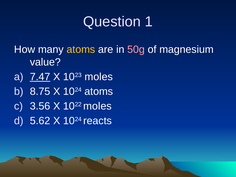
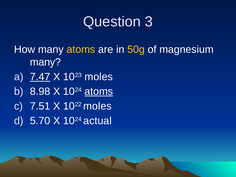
1: 1 -> 3 (149, 22)
50g colour: pink -> yellow (136, 50)
value: value -> many (45, 62)
8.75: 8.75 -> 8.98 (40, 91)
atoms underline: none -> present (99, 91)
3.56: 3.56 -> 7.51 (40, 106)
5.62: 5.62 -> 5.70 (40, 121)
reacts: reacts -> actual (97, 121)
